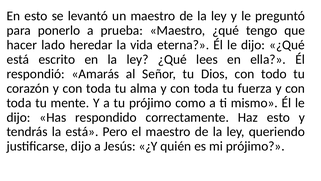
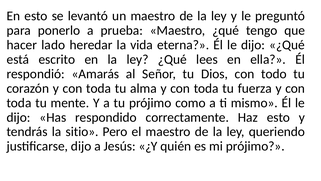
la está: está -> sitio (82, 131)
